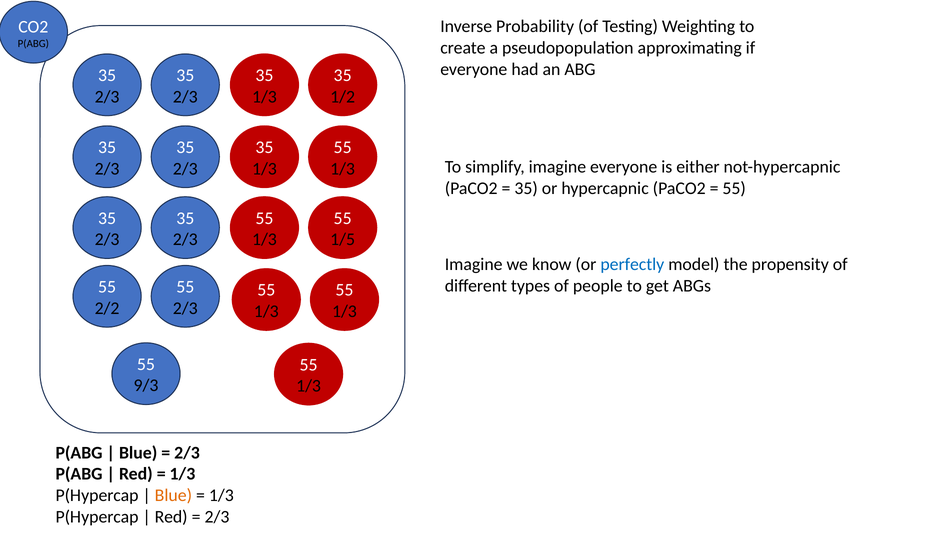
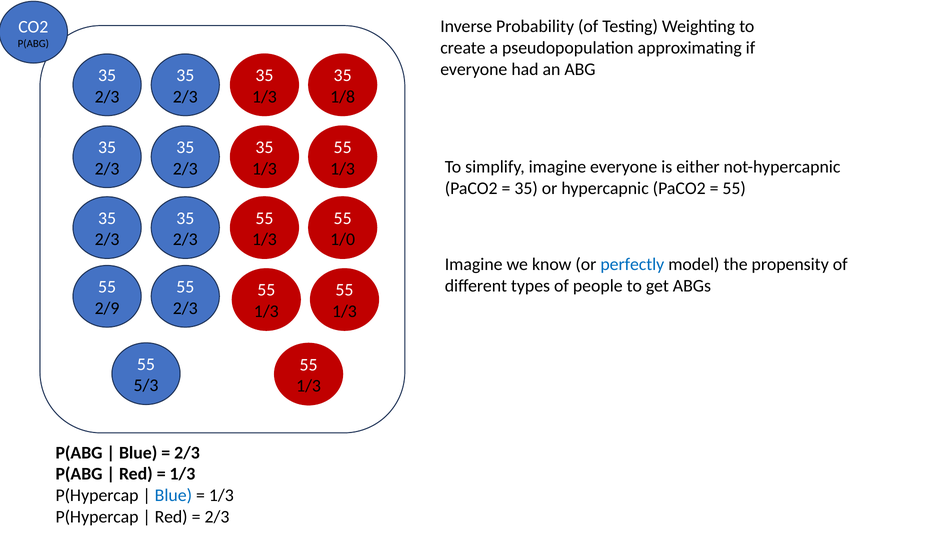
1/2: 1/2 -> 1/8 (343, 97)
1/5: 1/5 -> 1/0 (343, 239)
2/2: 2/2 -> 2/9 (107, 308)
9/3: 9/3 -> 5/3 (146, 385)
Blue colour: orange -> blue (173, 495)
